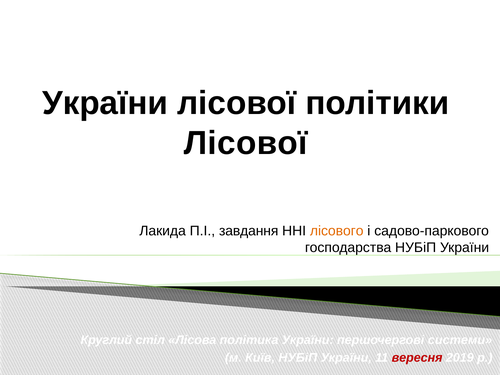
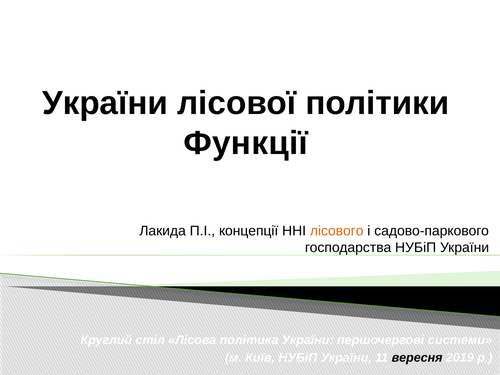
Лісової: Лісової -> Функції (246, 143)
завдання: завдання -> концепції (249, 231)
вересня colour: red -> black (417, 358)
